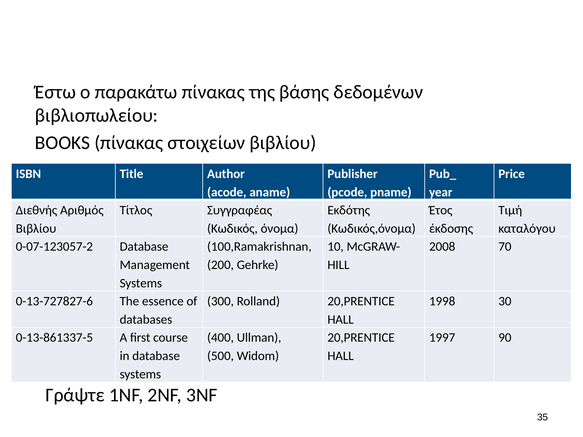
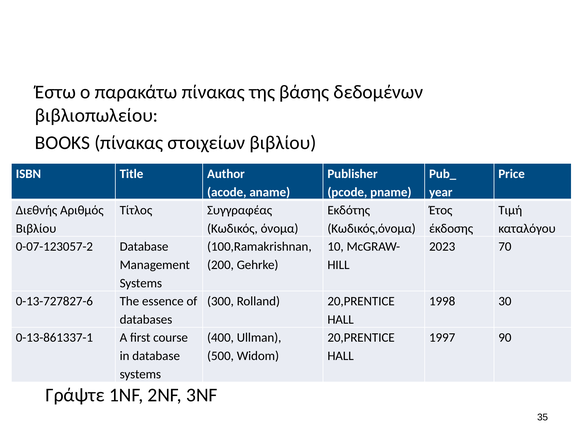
2008: 2008 -> 2023 (442, 247)
0-13-861337-5: 0-13-861337-5 -> 0-13-861337-1 (54, 338)
